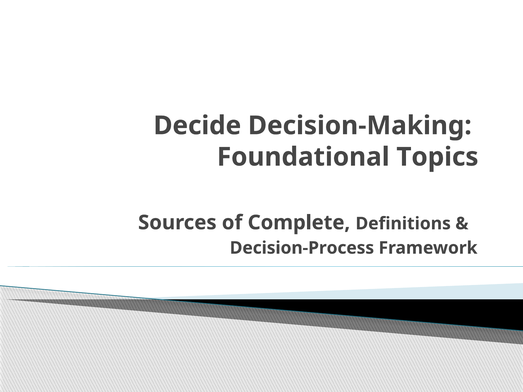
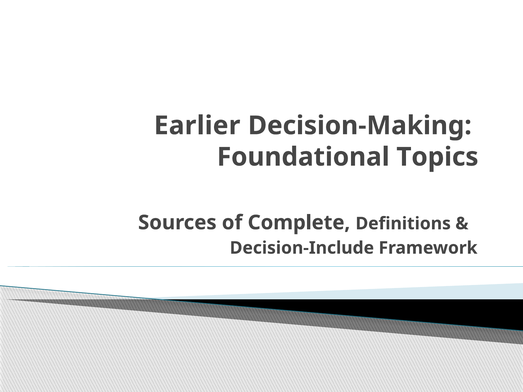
Decide: Decide -> Earlier (197, 126)
Decision-Process: Decision-Process -> Decision-Include (302, 248)
